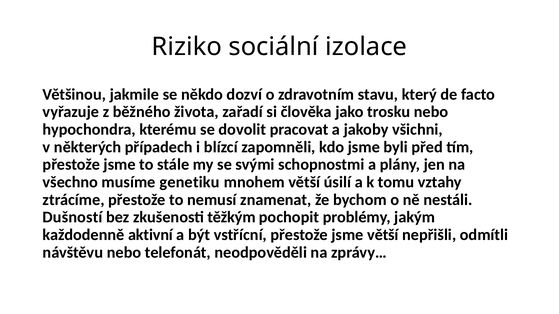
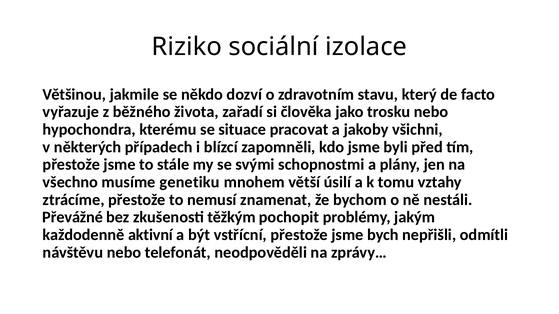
dovolit: dovolit -> situace (242, 130)
Dušností: Dušností -> Převážné (73, 218)
jsme větší: větší -> bych (383, 235)
